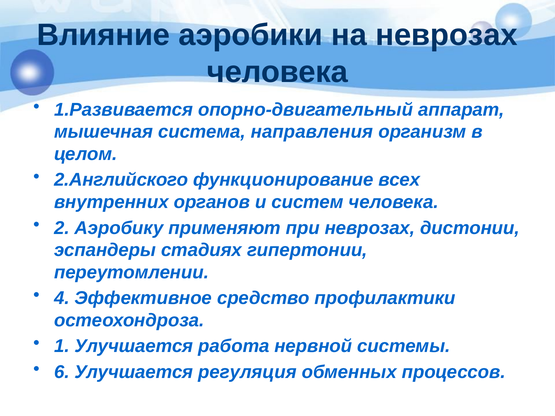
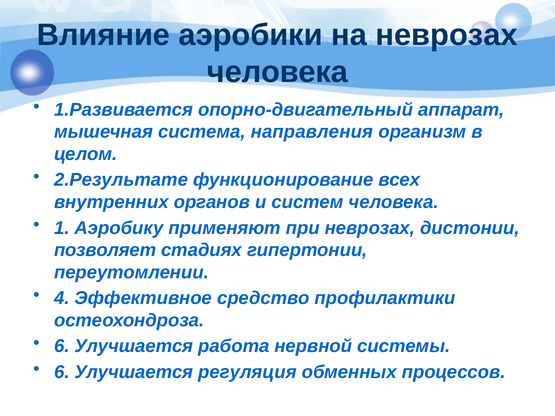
2.Английского: 2.Английского -> 2.Результате (121, 180)
2: 2 -> 1 (62, 228)
эспандеры: эспандеры -> позволяет (105, 250)
1: 1 -> 6 (62, 346)
